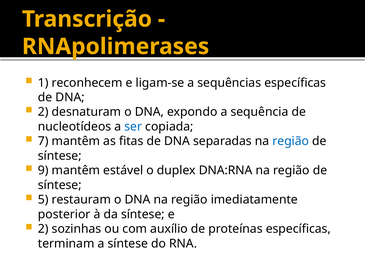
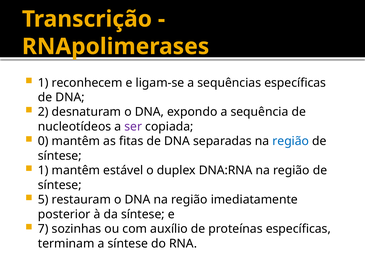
ser colour: blue -> purple (133, 126)
7: 7 -> 0 (43, 141)
9: 9 -> 1 (43, 170)
2: 2 -> 7 (43, 229)
